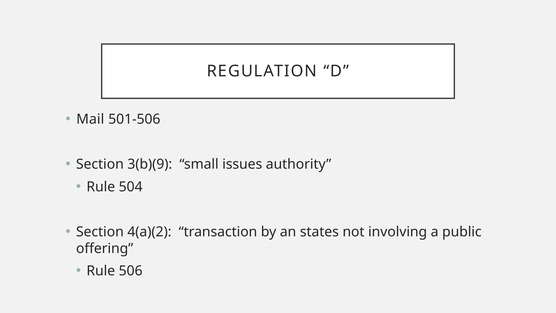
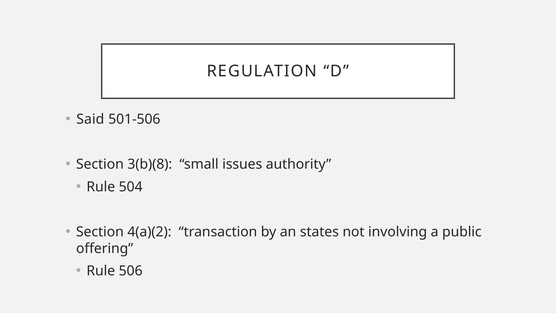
Mail: Mail -> Said (90, 119)
3(b)(9: 3(b)(9 -> 3(b)(8 (150, 164)
